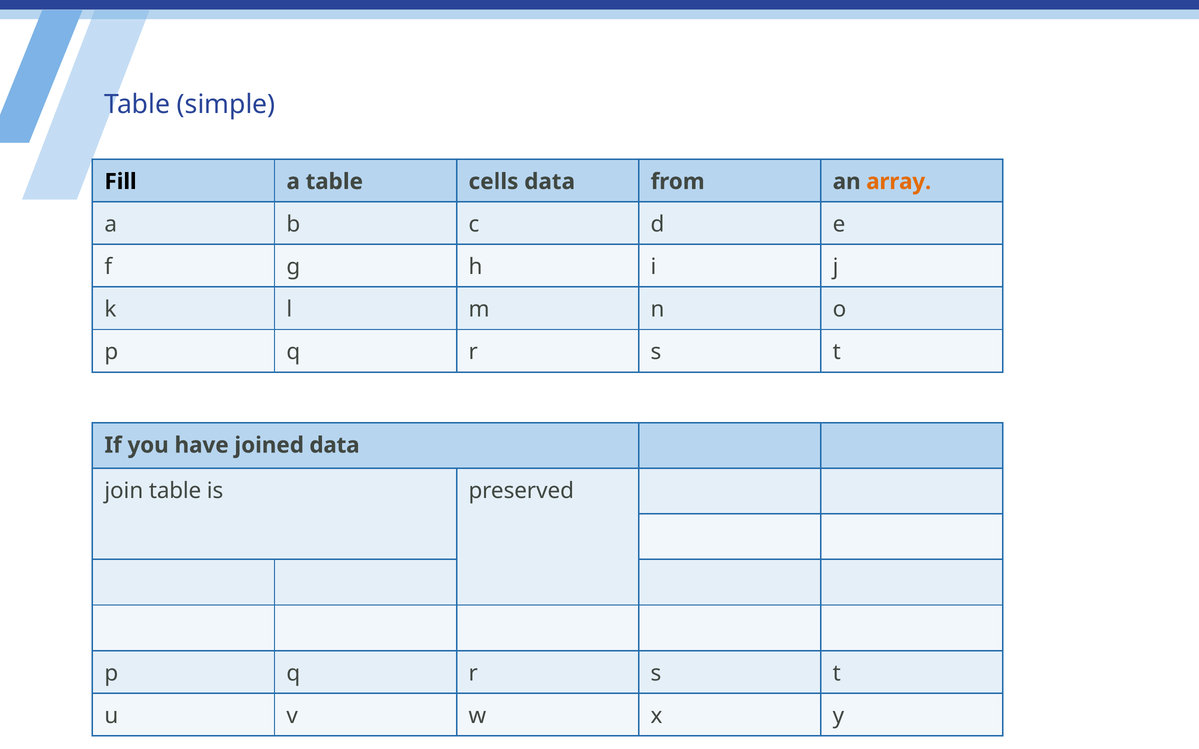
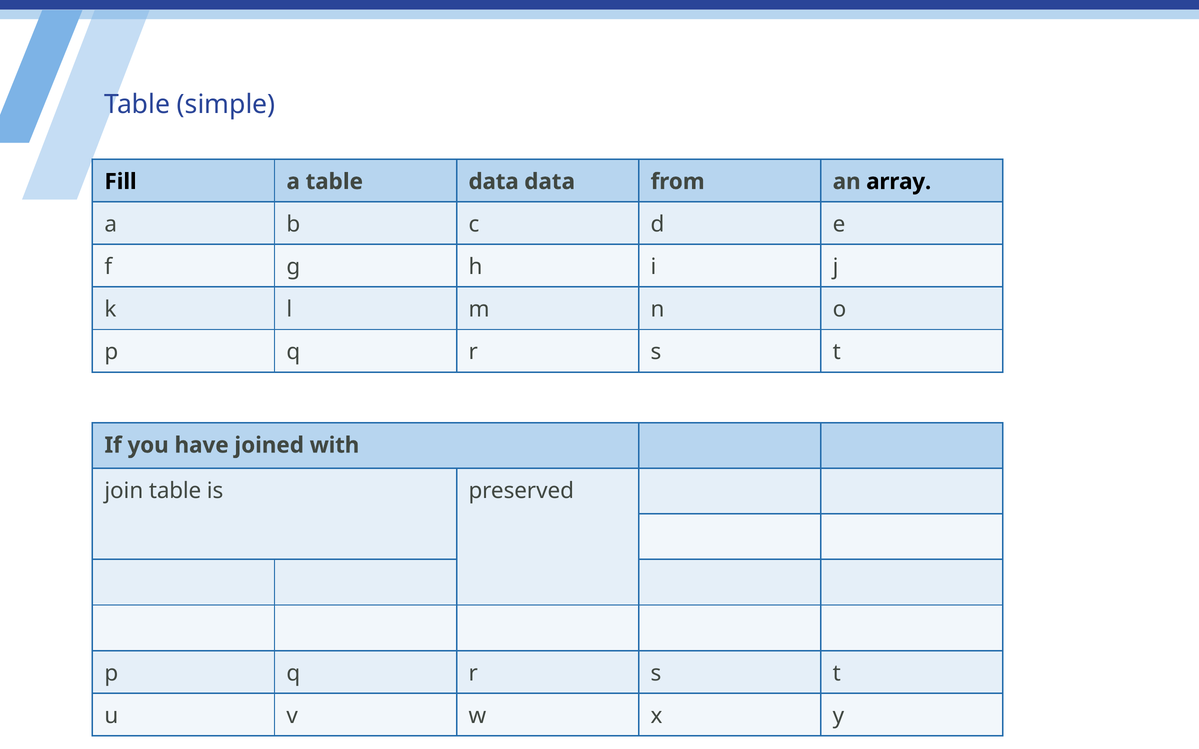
table cells: cells -> data (494, 182)
array colour: orange -> black (899, 182)
joined data: data -> with (334, 445)
